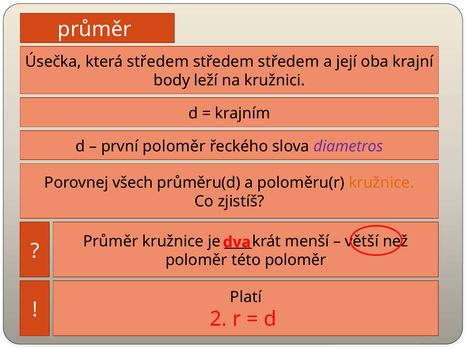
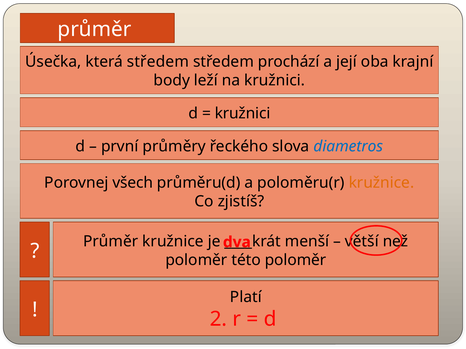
středem: středem -> prochází (289, 62)
krajním: krajním -> kružnici (243, 113)
první poloměr: poloměr -> průměry (174, 146)
diametros colour: purple -> blue (348, 146)
